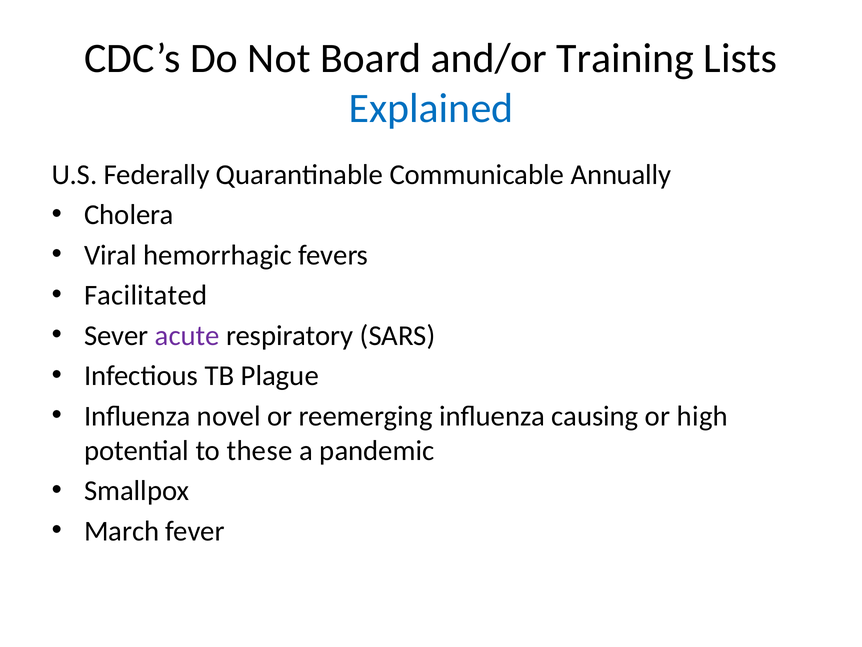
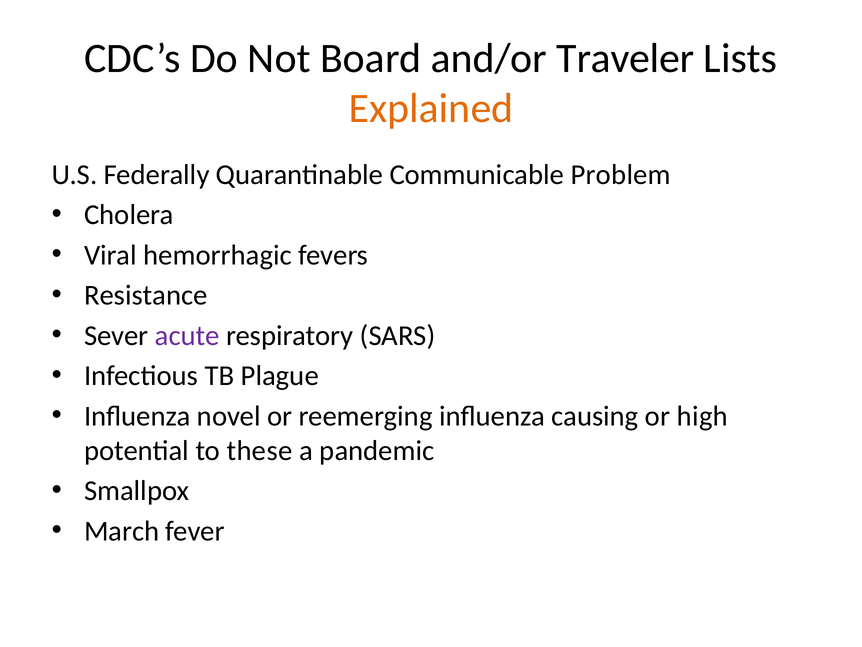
Training: Training -> Traveler (625, 58)
Explained colour: blue -> orange (431, 109)
Annually: Annually -> Problem (621, 174)
Facilitated: Facilitated -> Resistance (146, 295)
